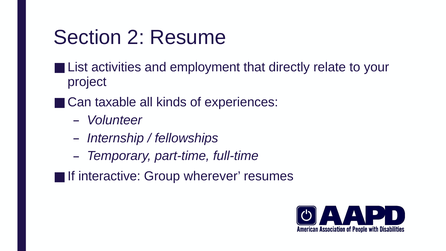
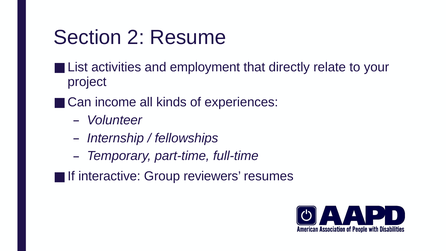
taxable: taxable -> income (116, 102)
wherever: wherever -> reviewers (212, 176)
